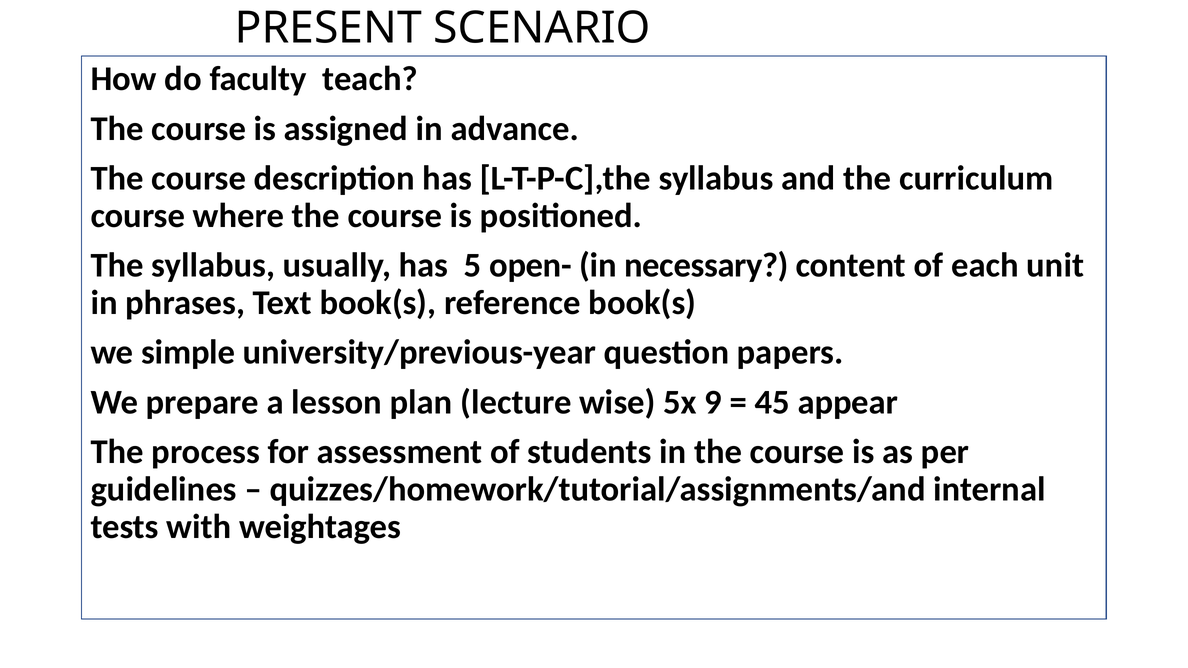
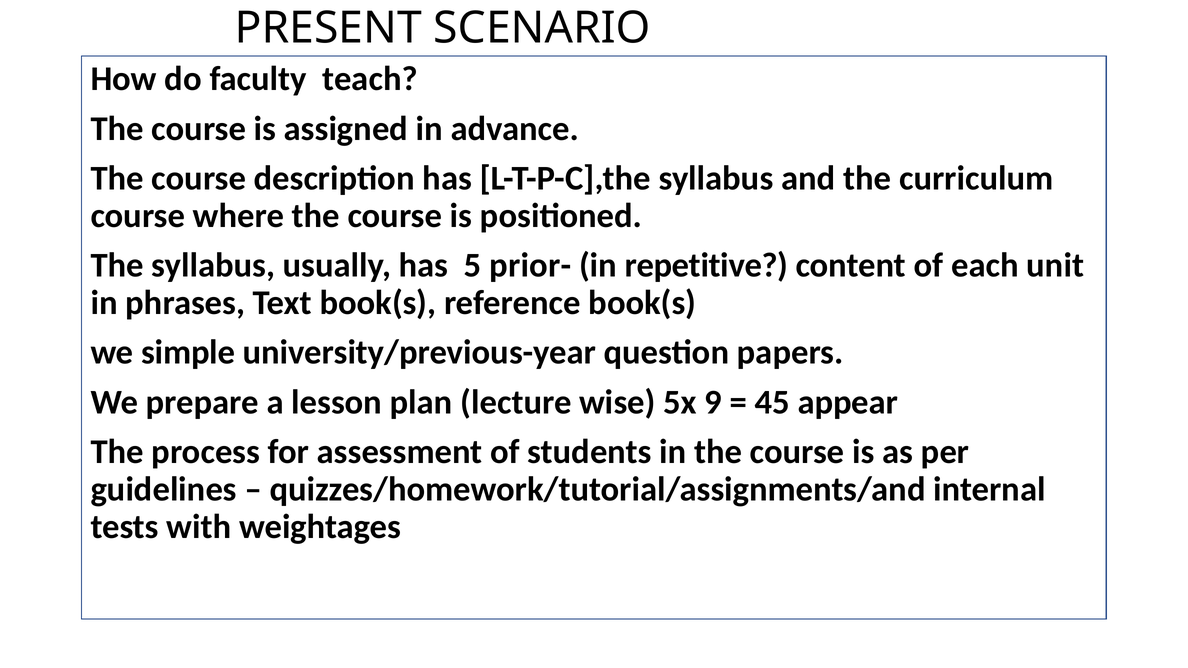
open-: open- -> prior- (530, 266)
necessary: necessary -> repetitive (706, 266)
